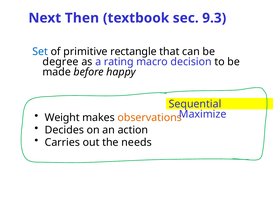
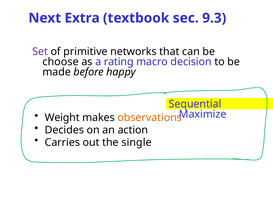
Then: Then -> Extra (82, 18)
Set colour: blue -> purple (40, 51)
rectangle: rectangle -> networks (133, 51)
degree: degree -> choose (61, 62)
needs: needs -> single (137, 142)
